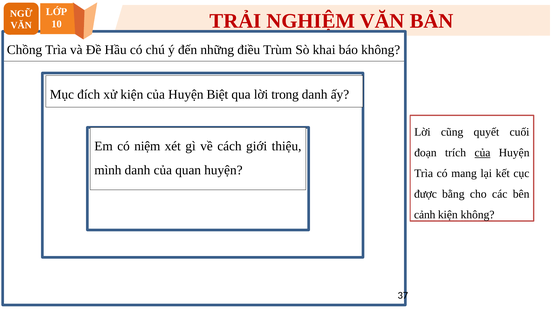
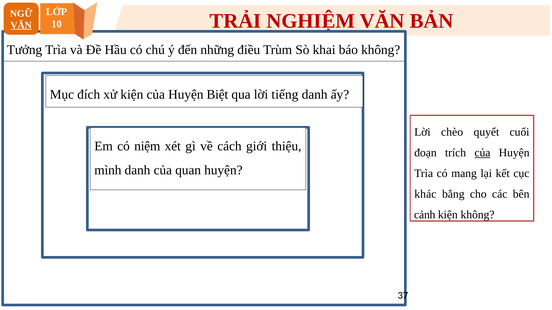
VĂN underline: none -> present (21, 25)
Chồng: Chồng -> Tưởng (25, 50)
trong: trong -> tiếng (285, 95)
cũng: cũng -> chèo (452, 132)
được: được -> khác (425, 194)
